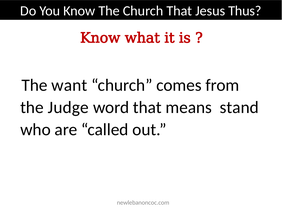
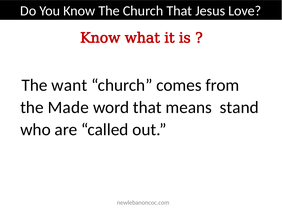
Thus: Thus -> Love (245, 11)
Judge: Judge -> Made (68, 107)
